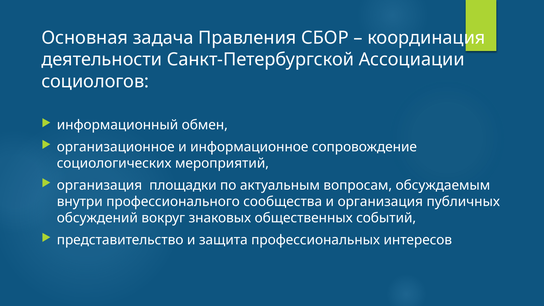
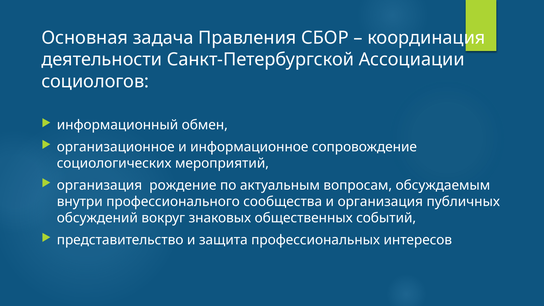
площадки: площадки -> рождение (183, 185)
